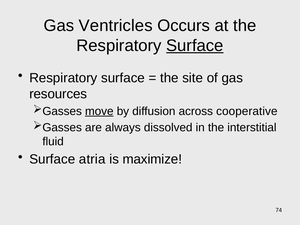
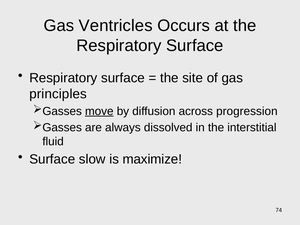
Surface underline: present -> none (195, 46)
resources: resources -> principles (58, 94)
cooperative: cooperative -> progression (247, 111)
atria: atria -> slow (92, 159)
